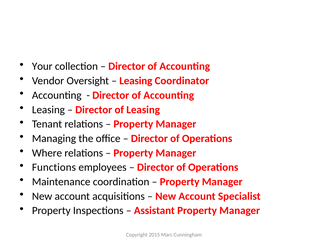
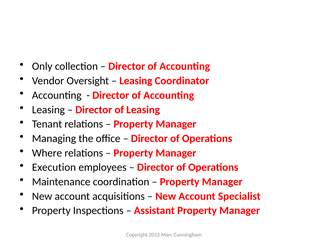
Your: Your -> Only (42, 66)
Functions: Functions -> Execution (54, 167)
